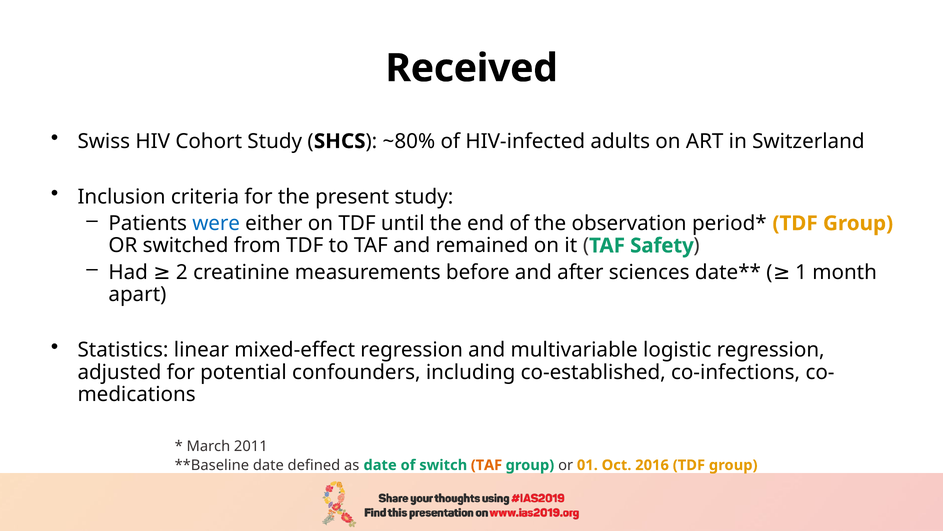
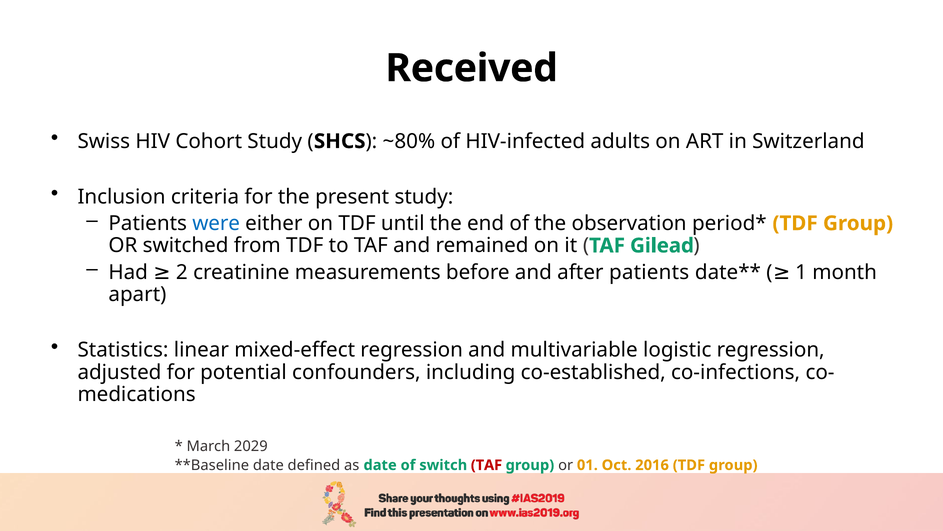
Safety: Safety -> Gilead (662, 245)
after sciences: sciences -> patients (649, 272)
2011: 2011 -> 2029 (251, 446)
TAF colour: orange -> red (486, 465)
